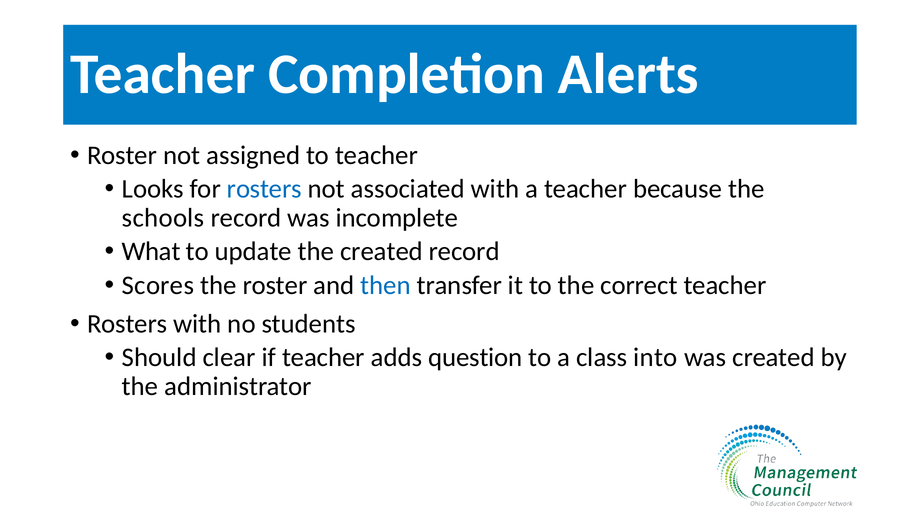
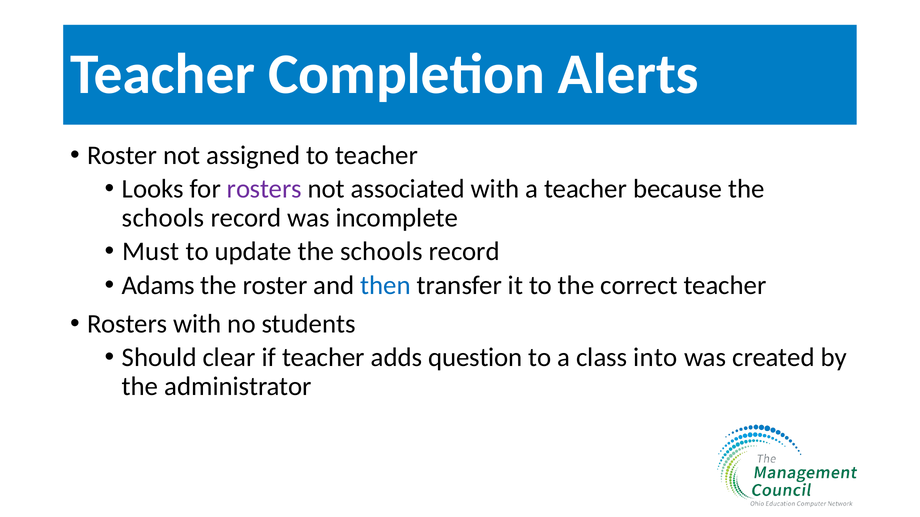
rosters colour: blue -> purple (264, 189)
What: What -> Must (151, 252)
update the created: created -> schools (381, 252)
Scores: Scores -> Adams (158, 286)
